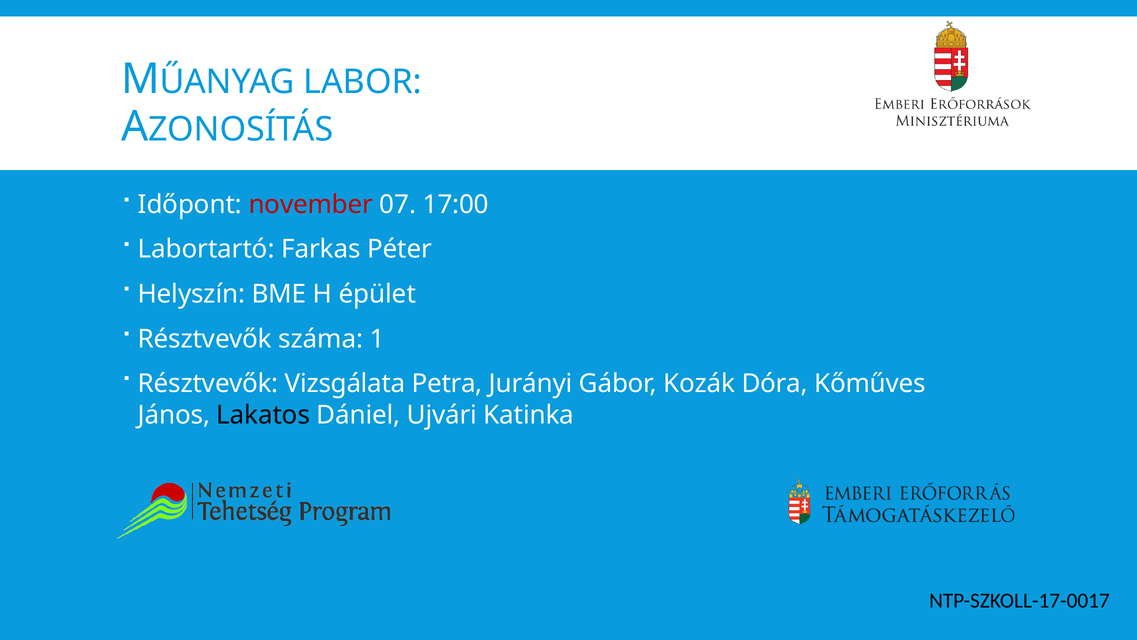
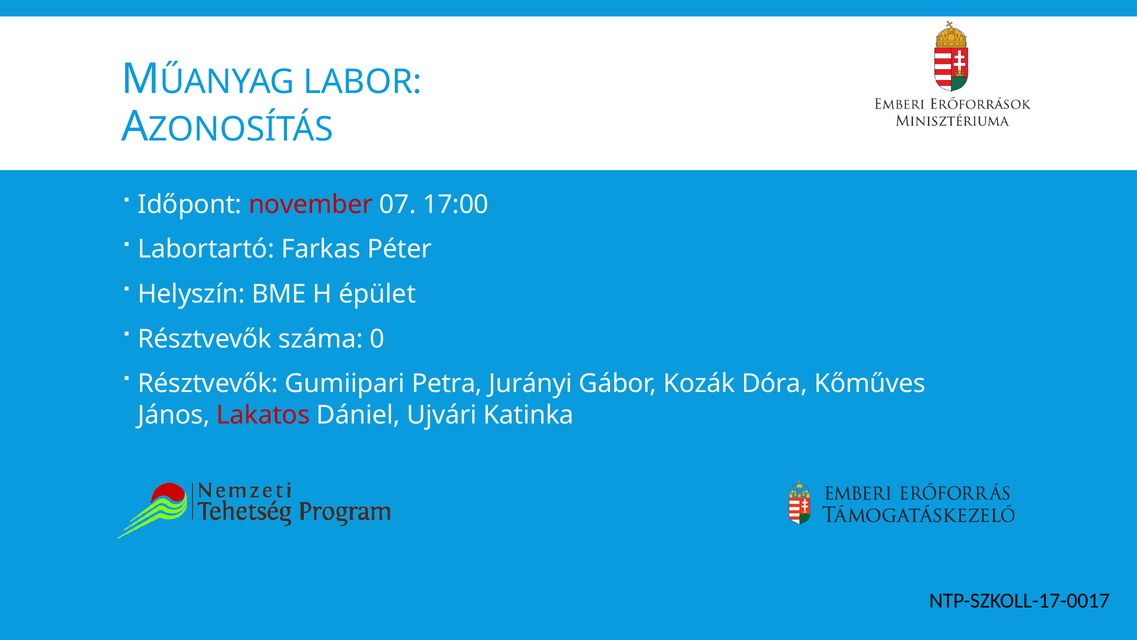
1: 1 -> 0 (377, 339)
Vizsgálata: Vizsgálata -> Gumiipari (345, 383)
Lakatos colour: black -> red (263, 415)
